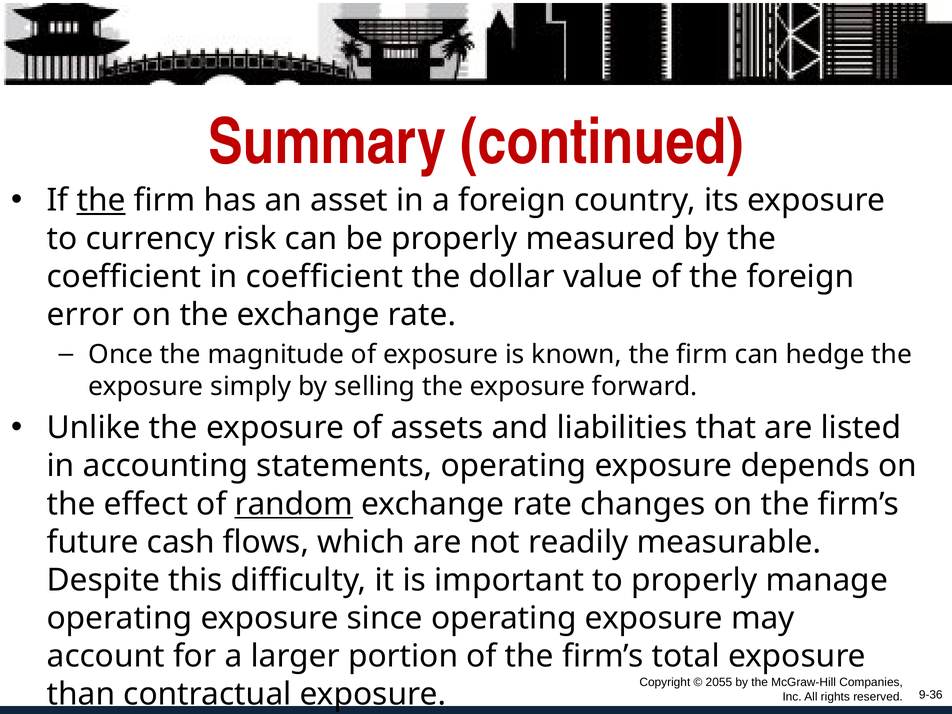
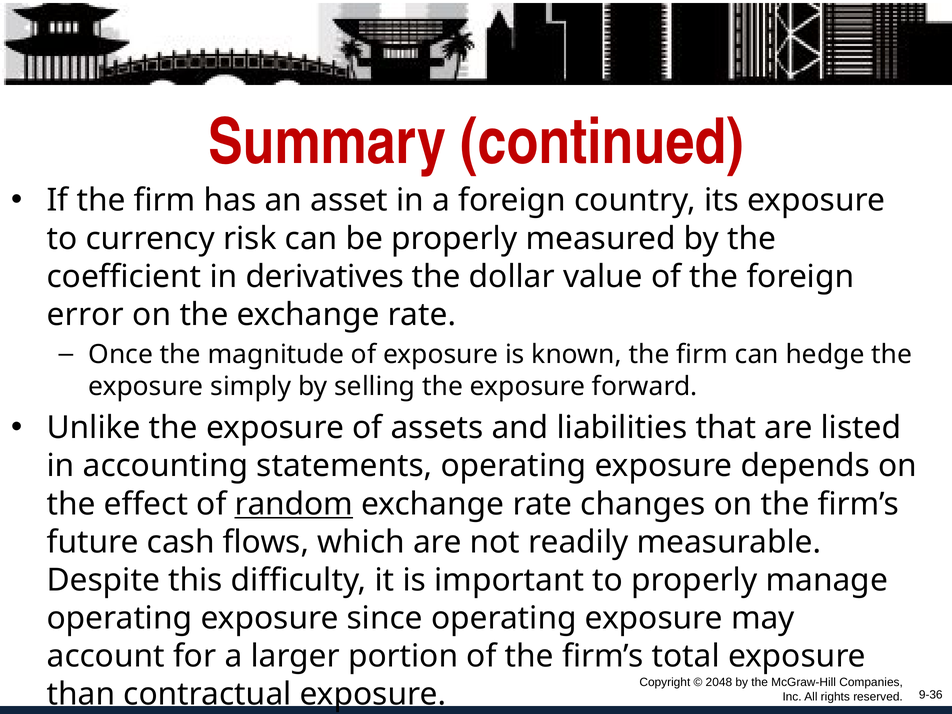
the underline: present -> none (101, 201)
in coefficient: coefficient -> derivatives (325, 277)
2055: 2055 -> 2048 (719, 682)
